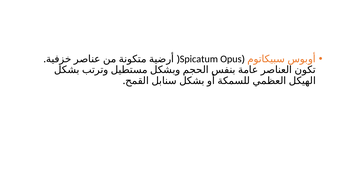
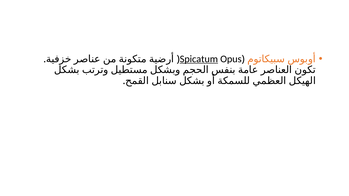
Spicatum underline: none -> present (199, 59)
